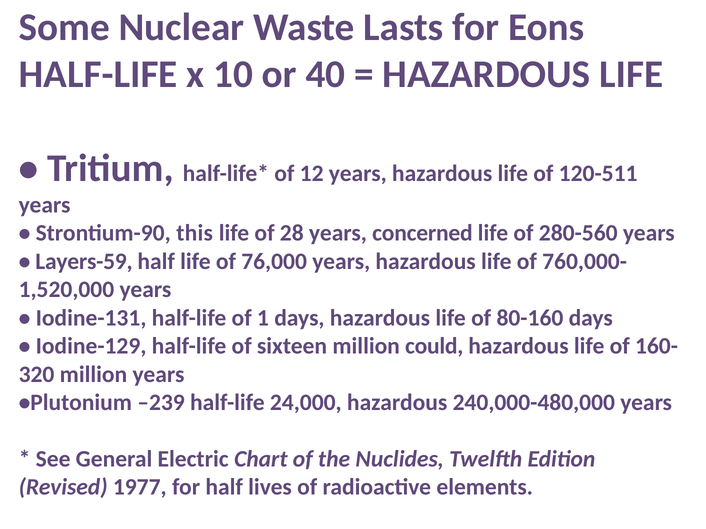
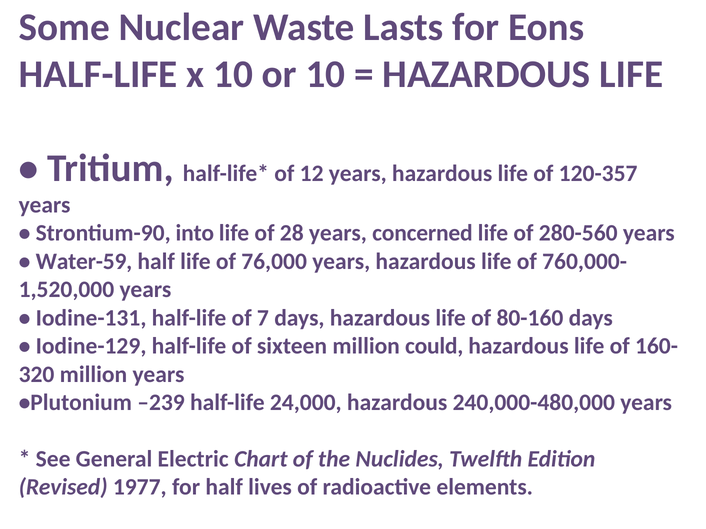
or 40: 40 -> 10 (325, 75)
120-511: 120-511 -> 120-357 (598, 174)
this: this -> into (195, 233)
Layers-59: Layers-59 -> Water-59 (84, 262)
1: 1 -> 7 (263, 318)
